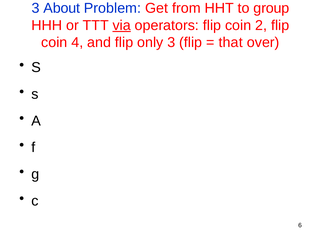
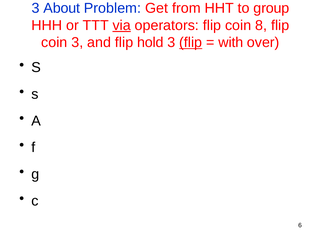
2: 2 -> 8 (261, 25)
coin 4: 4 -> 3 (77, 42)
only: only -> hold (150, 42)
flip underline: none -> present (191, 42)
that: that -> with (231, 42)
